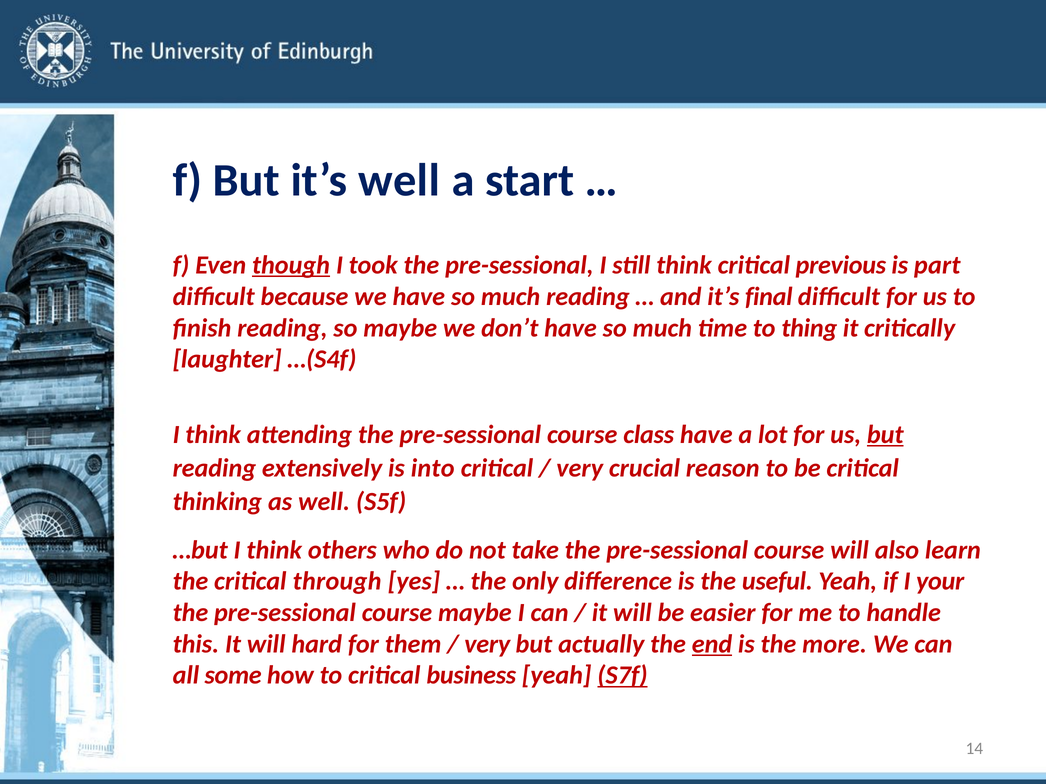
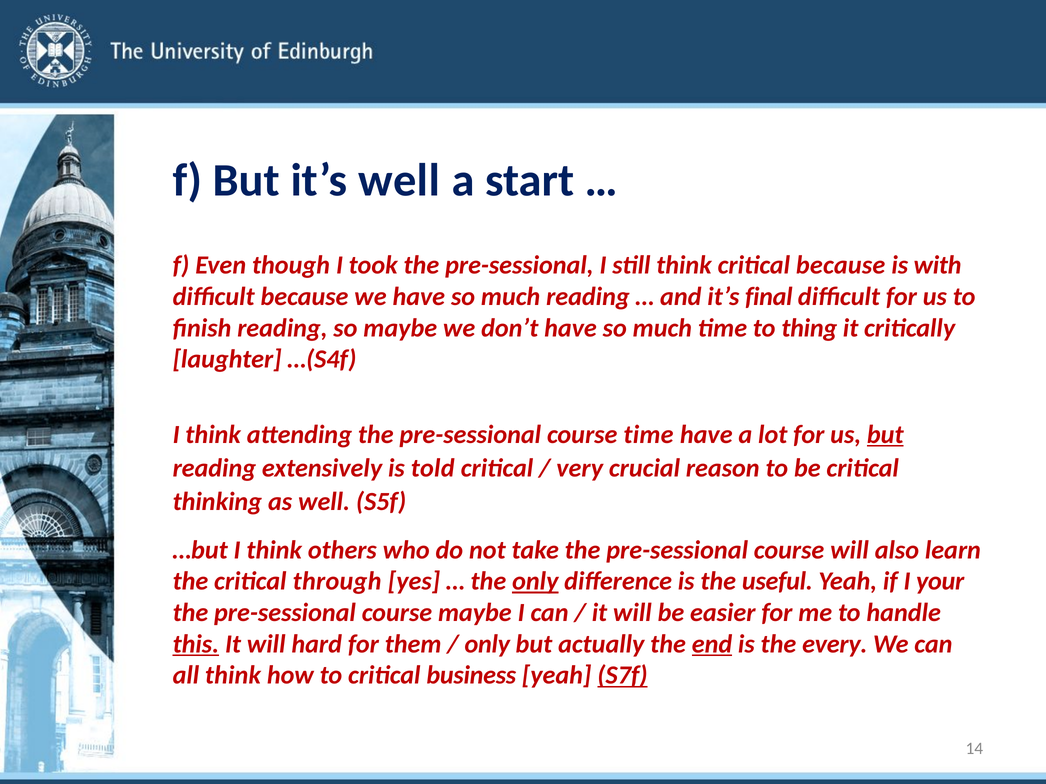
though underline: present -> none (291, 265)
critical previous: previous -> because (841, 265)
part: part -> with (937, 265)
course class: class -> time (649, 435)
into: into -> told (433, 468)
only underline: none -> present (535, 582)
this underline: none -> present (196, 644)
very: very -> only (487, 644)
more: more -> every (835, 644)
all some: some -> think (233, 676)
